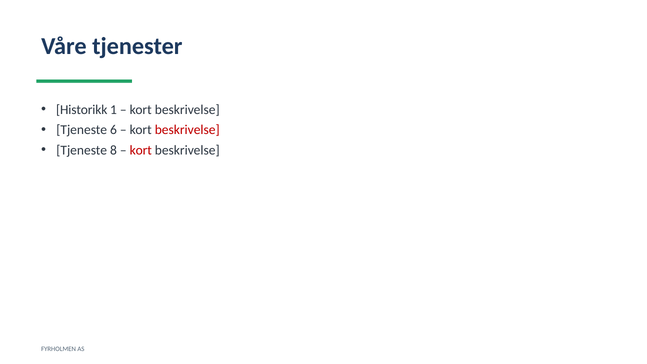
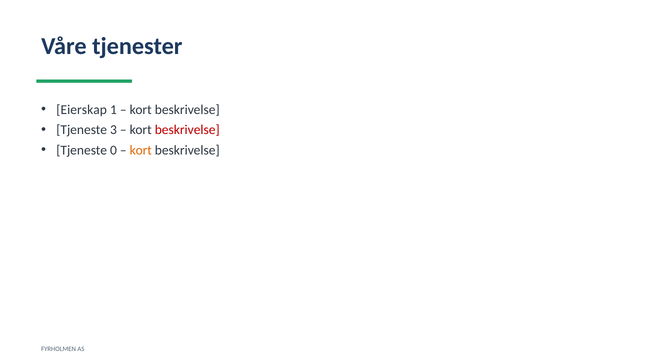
Historikk: Historikk -> Eierskap (82, 110)
6: 6 -> 3 (113, 130)
8: 8 -> 0 (113, 150)
kort colour: red -> orange (141, 150)
